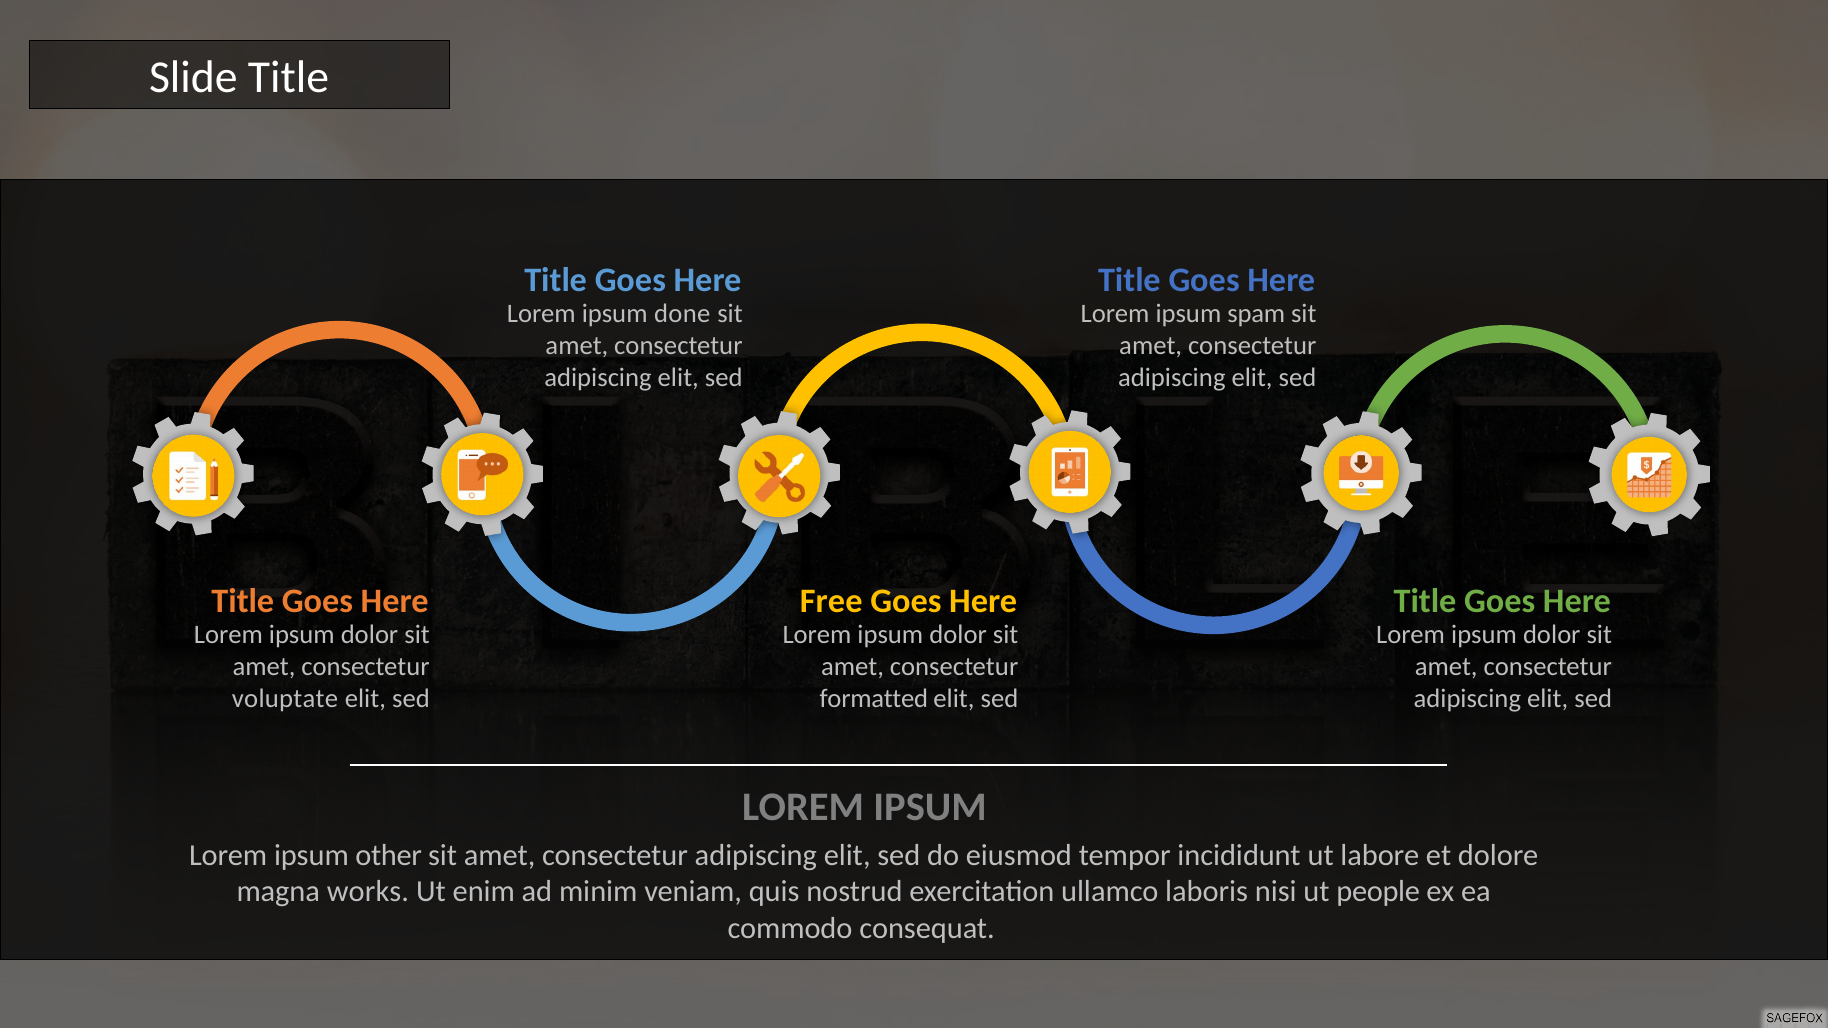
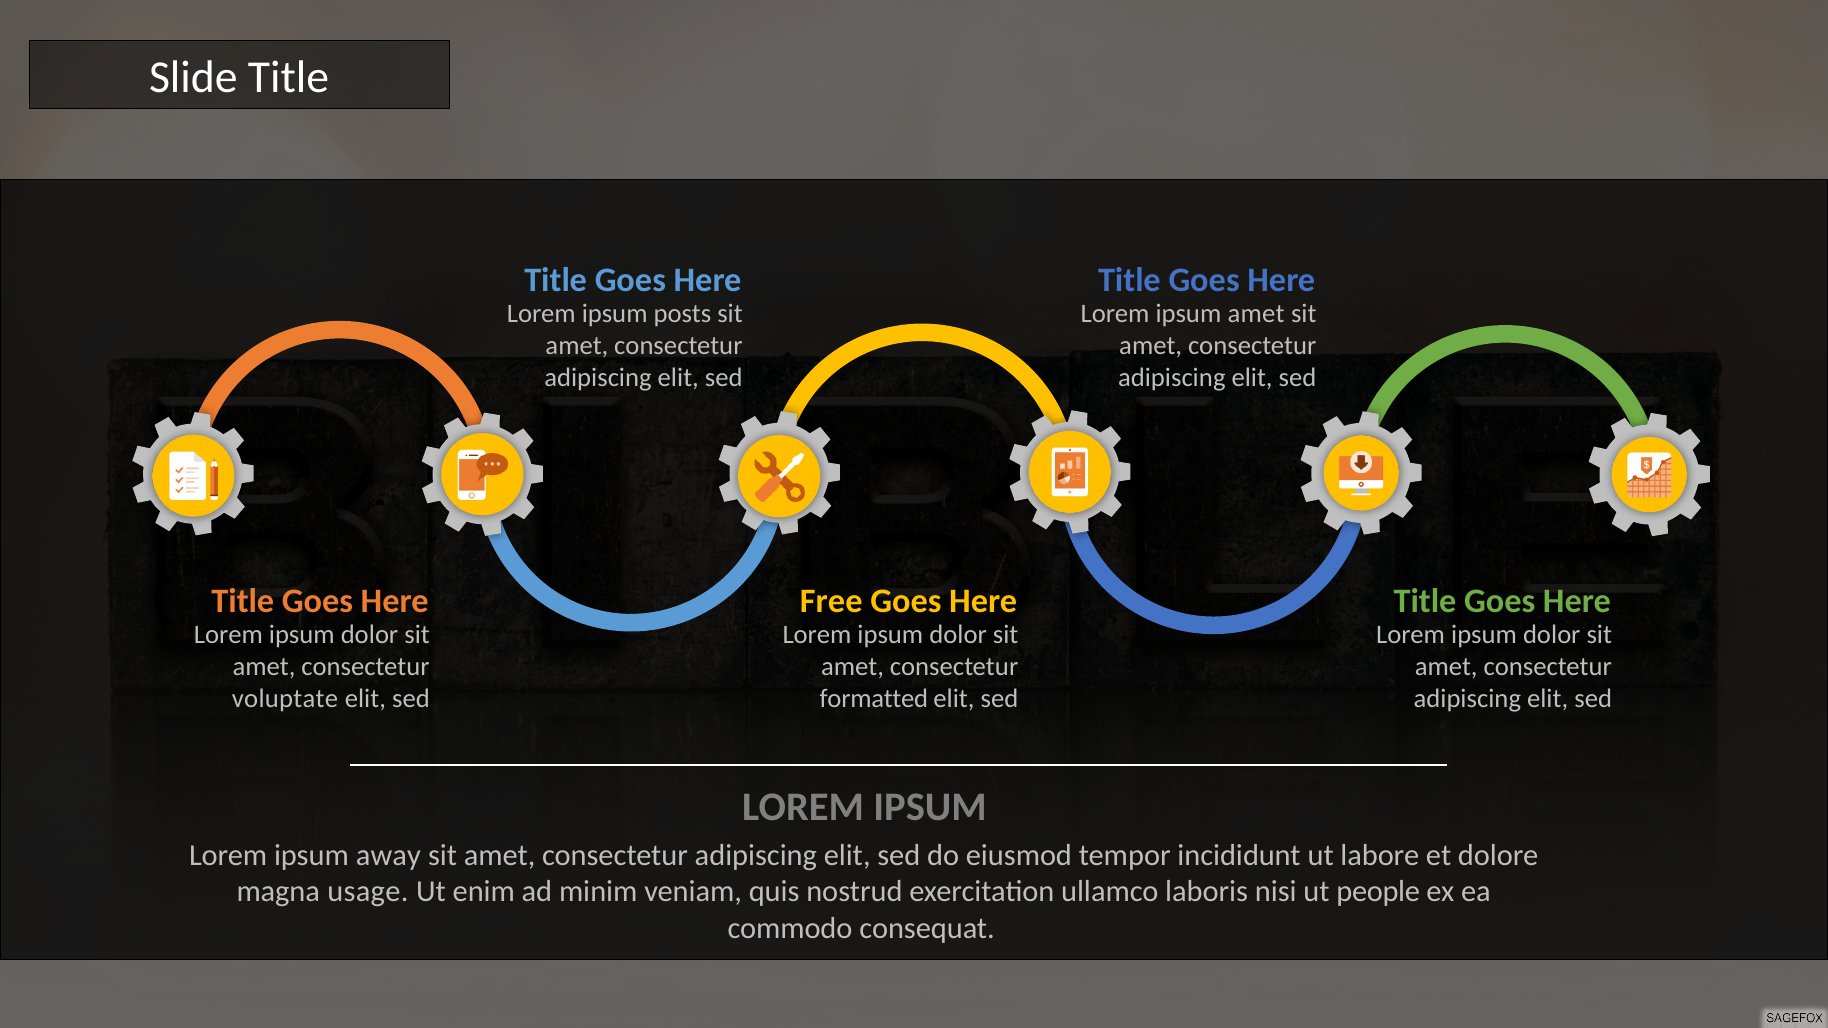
done: done -> posts (682, 314)
ipsum spam: spam -> amet (1256, 314)
other: other -> away (388, 855)
works: works -> usage (368, 892)
